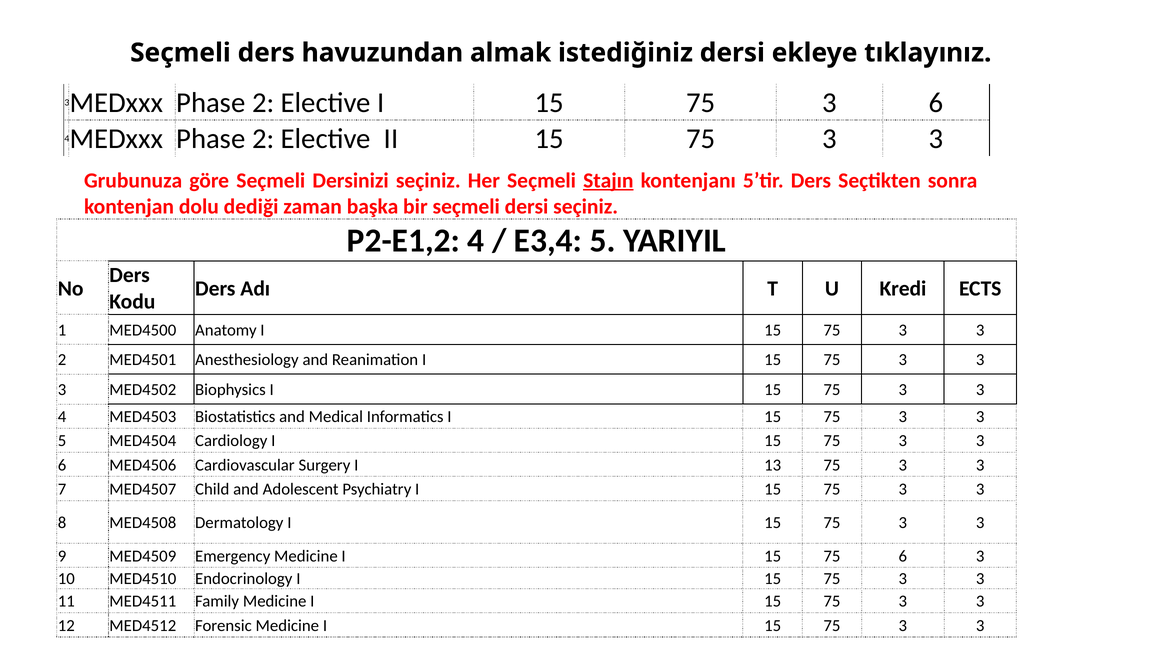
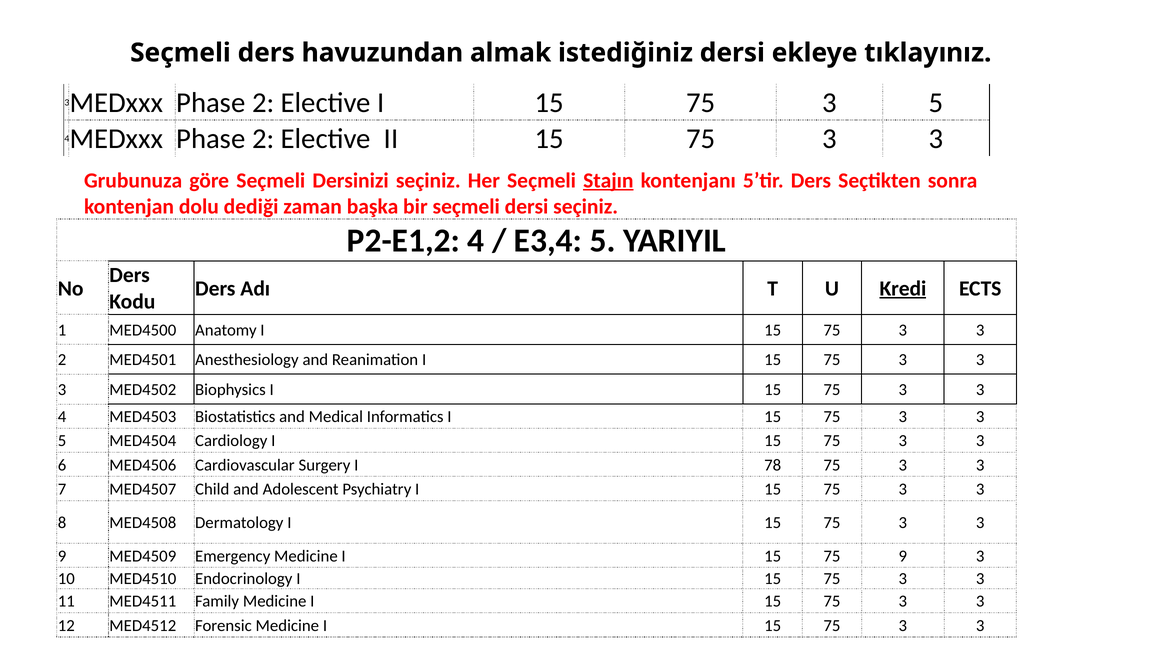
75 3 6: 6 -> 5 (936, 103)
Kredi underline: none -> present (903, 288)
13: 13 -> 78 (773, 465)
75 6: 6 -> 9 (903, 556)
